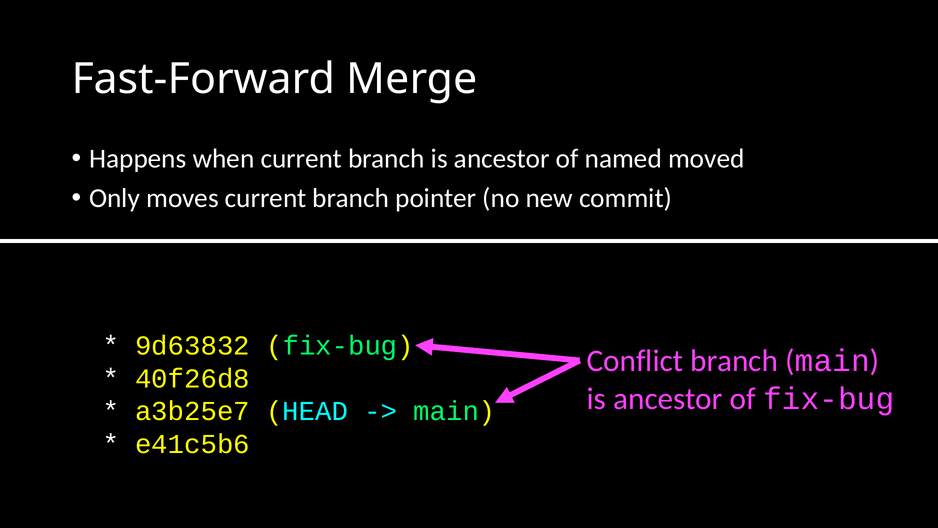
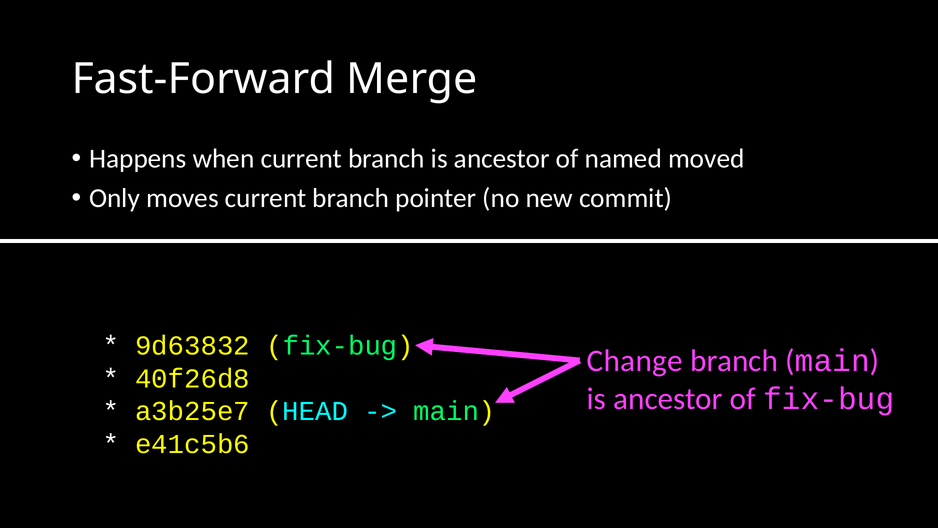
Conflict: Conflict -> Change (635, 361)
